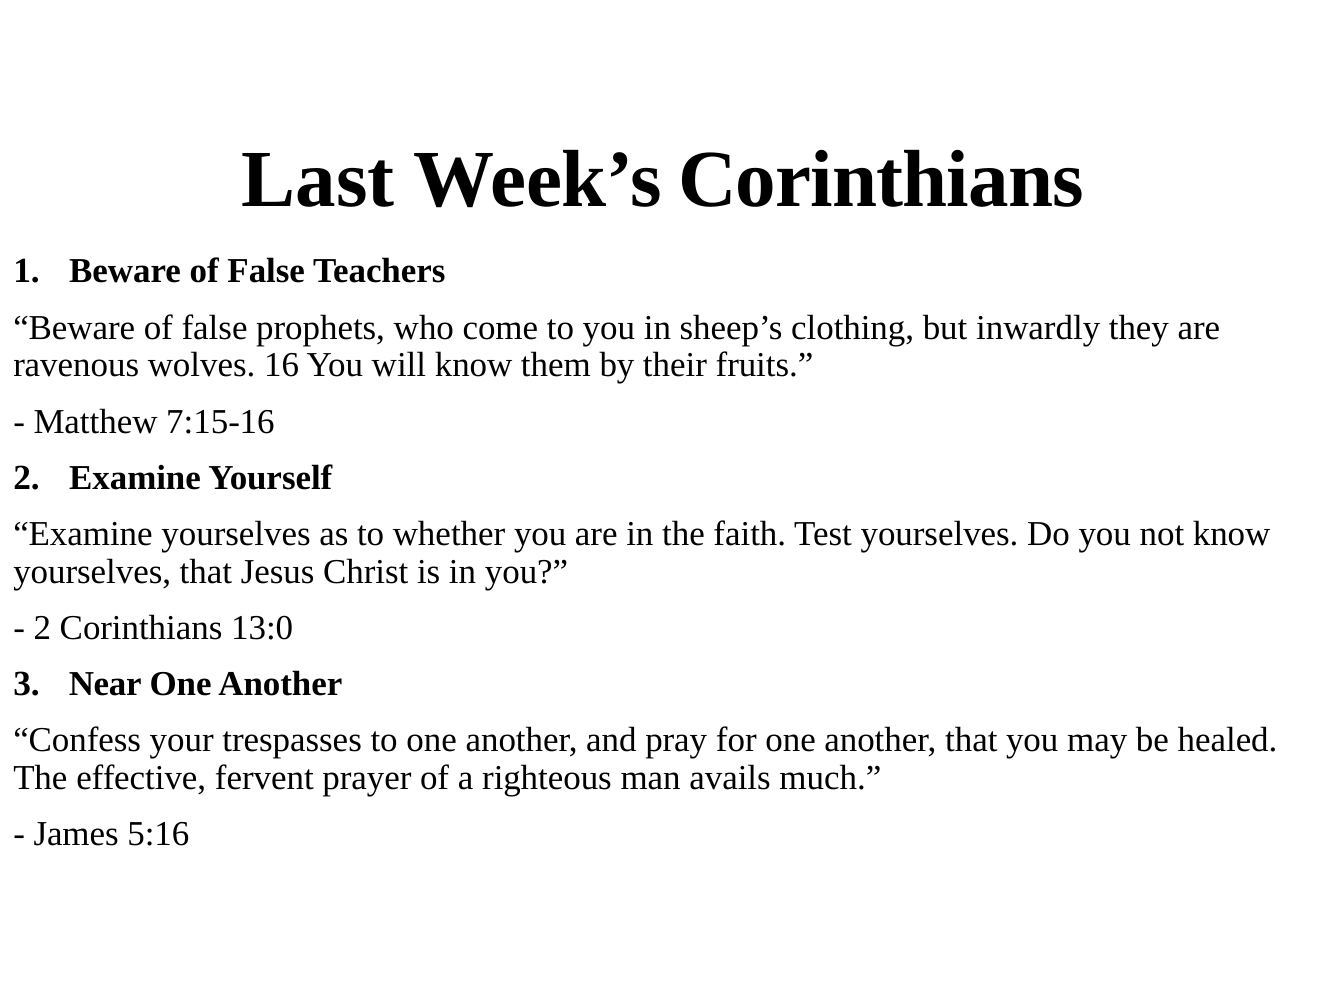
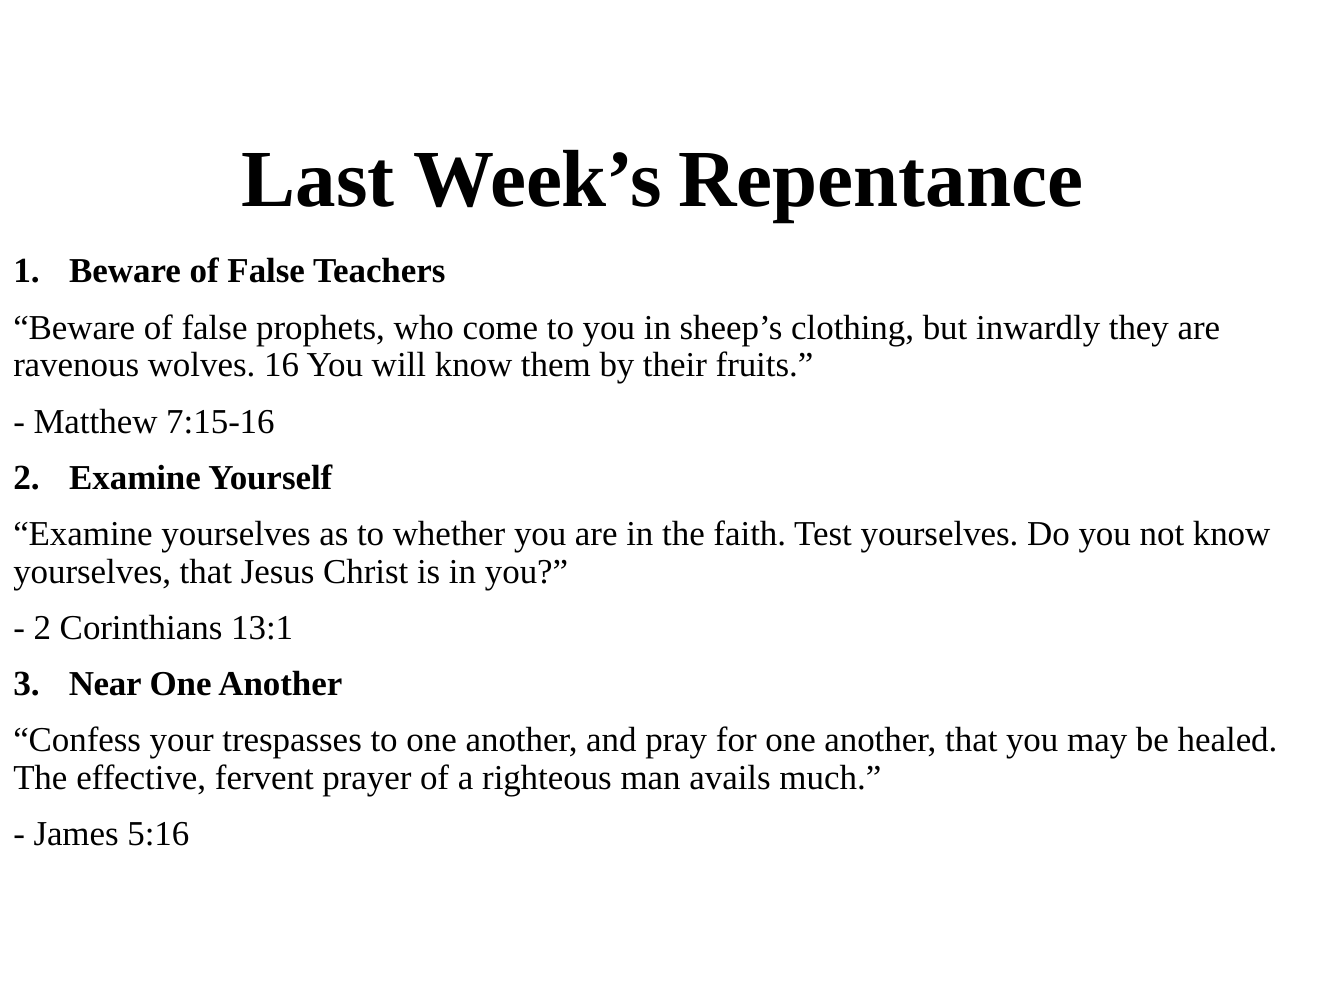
Week’s Corinthians: Corinthians -> Repentance (881, 180)
13:0: 13:0 -> 13:1 (262, 628)
